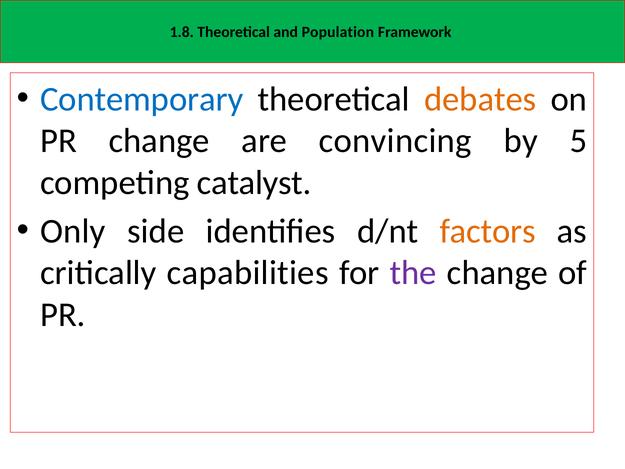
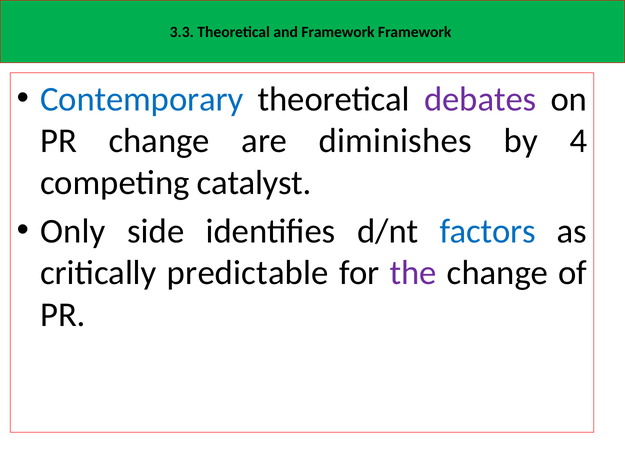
1.8: 1.8 -> 3.3 (182, 32)
and Population: Population -> Framework (338, 32)
debates colour: orange -> purple (480, 99)
convincing: convincing -> diminishes (395, 141)
5: 5 -> 4 (578, 141)
factors colour: orange -> blue (488, 231)
capabilities: capabilities -> predictable (248, 273)
